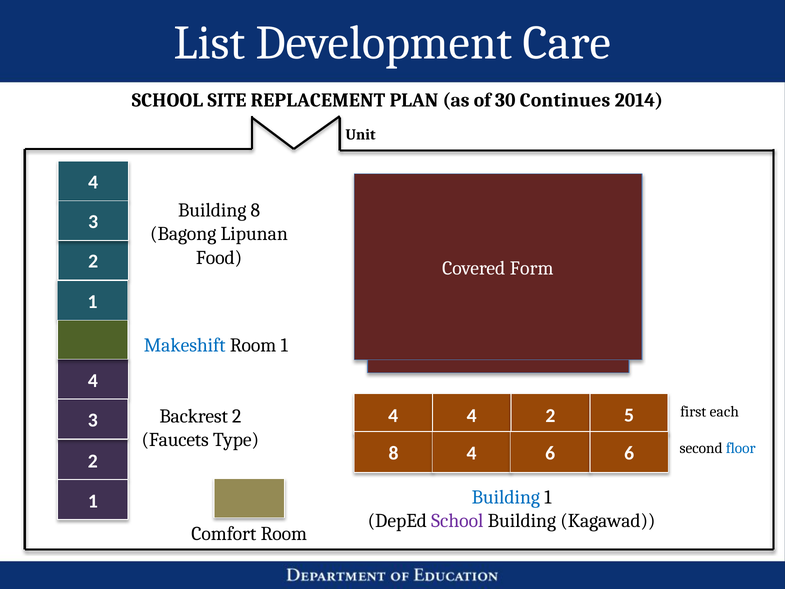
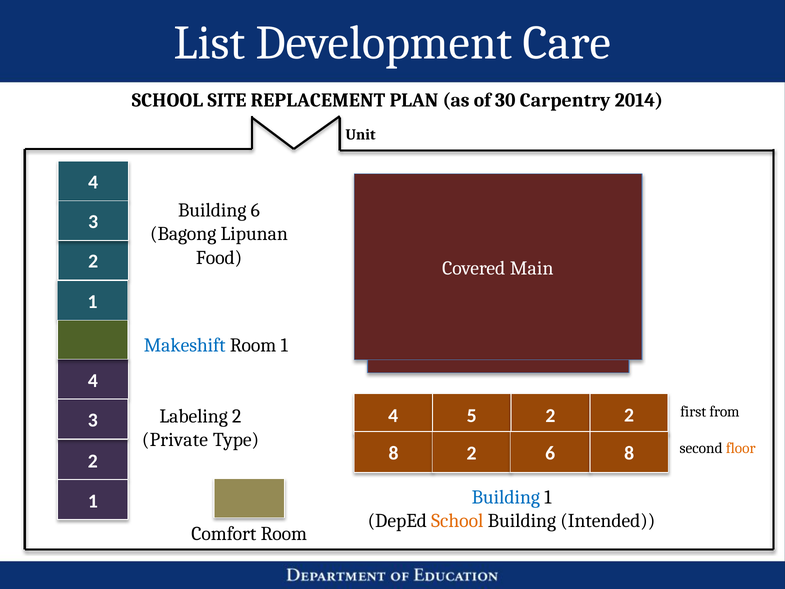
Continues: Continues -> Carpentry (565, 100)
Building 8: 8 -> 6 (255, 210)
Form: Form -> Main (532, 268)
each: each -> from (724, 411)
Backrest: Backrest -> Labeling (194, 416)
3 4: 4 -> 5 (472, 415)
2 5: 5 -> 2 (629, 415)
Faucets: Faucets -> Private (175, 439)
floor colour: blue -> orange (741, 448)
8 4: 4 -> 2 (472, 453)
6 6: 6 -> 8 (629, 453)
School colour: purple -> orange (457, 521)
Kagawad: Kagawad -> Intended (608, 521)
